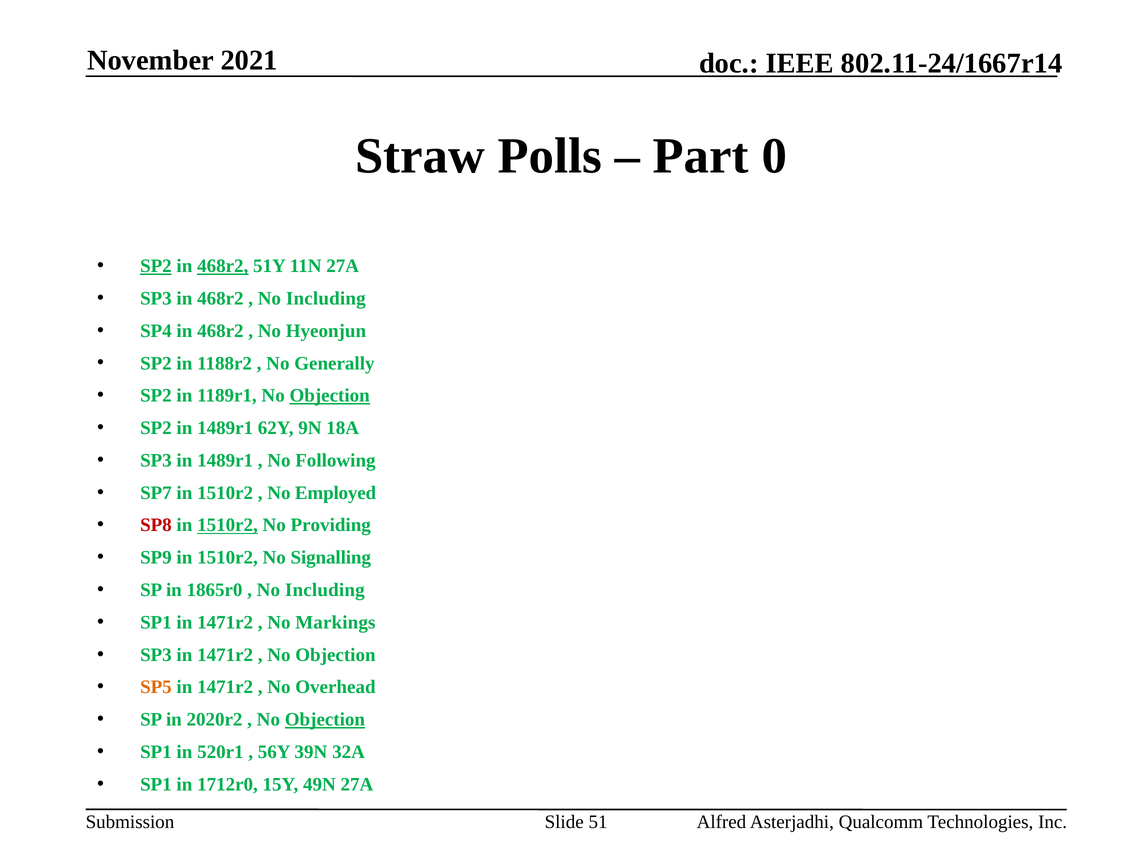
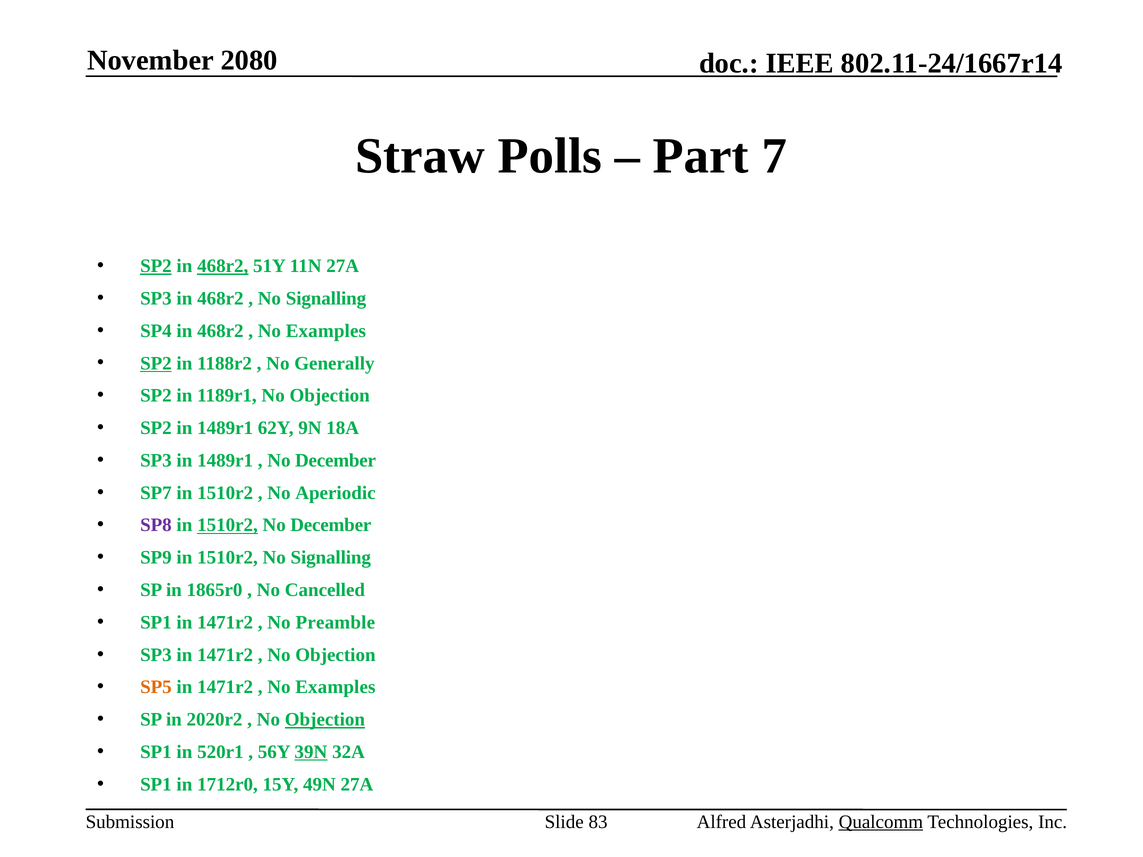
2021: 2021 -> 2080 (249, 61)
0: 0 -> 7 (774, 156)
Including: Including -> Signalling (326, 299)
Hyeonjun: Hyeonjun -> Examples (326, 331)
SP2 underline: none -> present (156, 363)
Objection underline: present -> none (330, 396)
Following: Following -> December (336, 461)
Employed: Employed -> Aperiodic (335, 493)
SP8 colour: red -> purple (156, 525)
Providing: Providing -> December (331, 525)
Including: Including -> Cancelled (325, 590)
Markings: Markings -> Preamble (335, 623)
Overhead: Overhead -> Examples (335, 687)
39N underline: none -> present (311, 752)
51: 51 -> 83 (598, 822)
Qualcomm underline: none -> present (881, 822)
